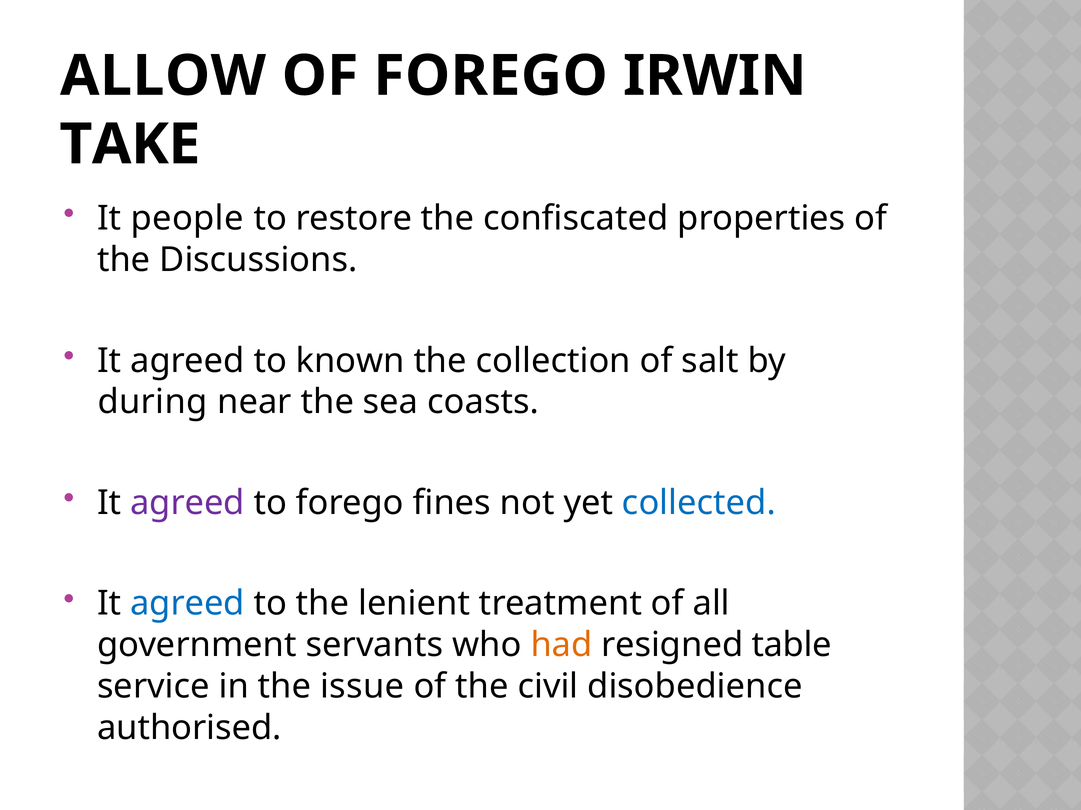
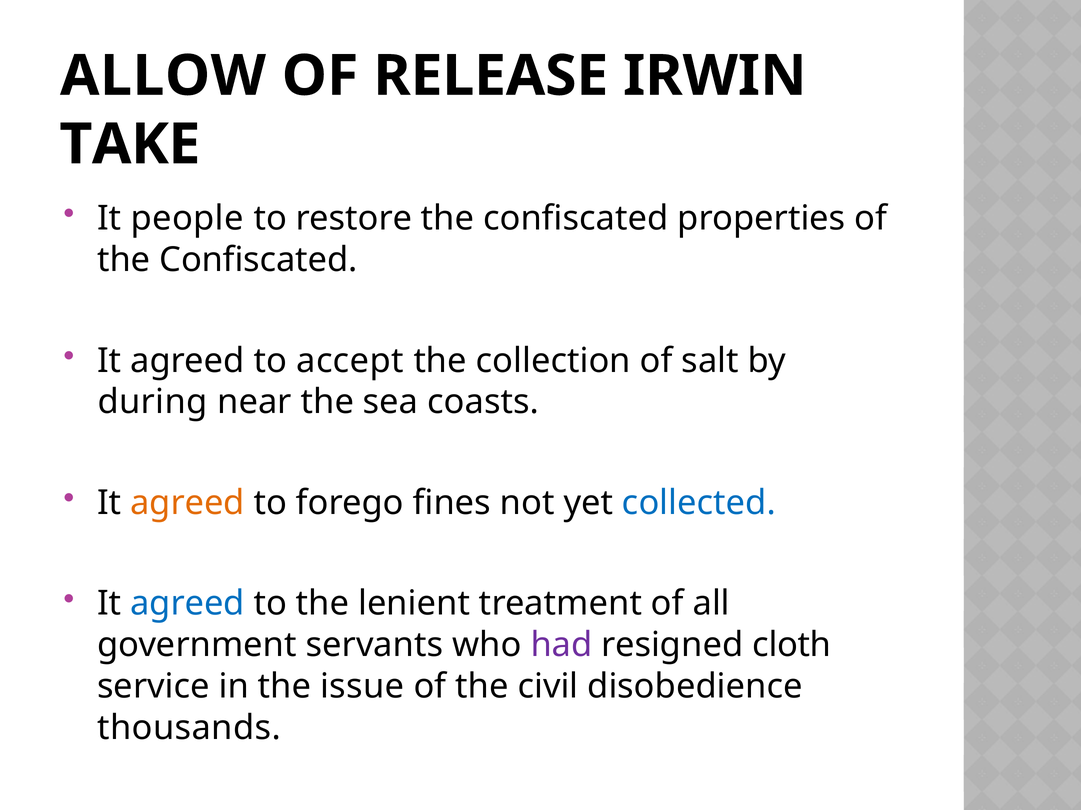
OF FOREGO: FOREGO -> RELEASE (491, 76)
Discussions: Discussions -> Confiscated (258, 260)
known: known -> accept (350, 361)
agreed colour: purple -> orange (187, 503)
had colour: orange -> purple (562, 646)
table: table -> cloth (792, 646)
authorised: authorised -> thousands (189, 728)
